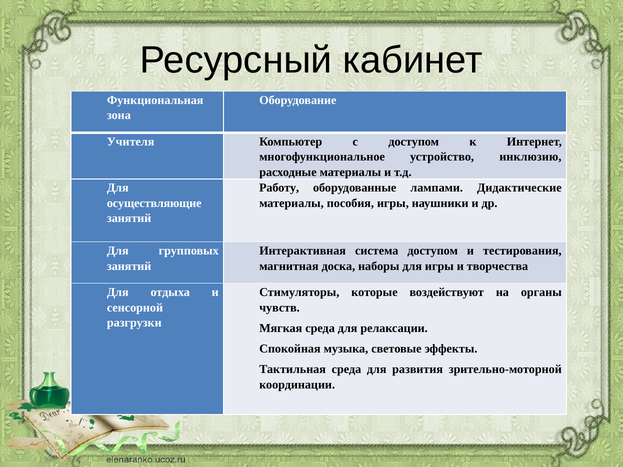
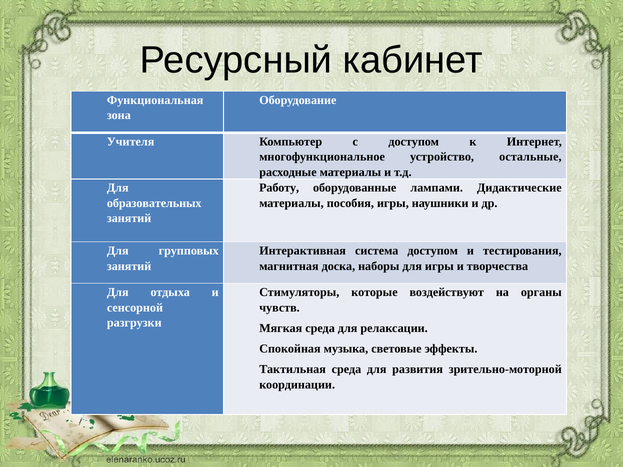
инклюзию: инклюзию -> остальные (530, 157)
осуществляющие: осуществляющие -> образовательных (154, 203)
